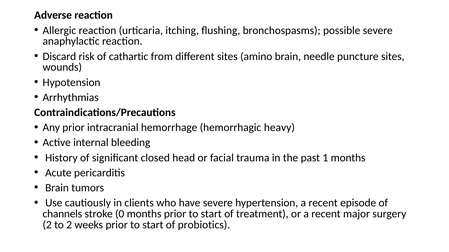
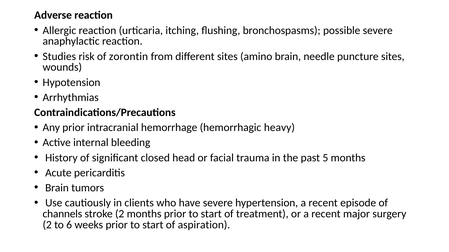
Discard: Discard -> Studies (59, 56)
cathartic: cathartic -> zorontin (129, 56)
1: 1 -> 5 (325, 158)
stroke 0: 0 -> 2 (120, 214)
to 2: 2 -> 6 (69, 225)
probiotics: probiotics -> aspiration (204, 225)
